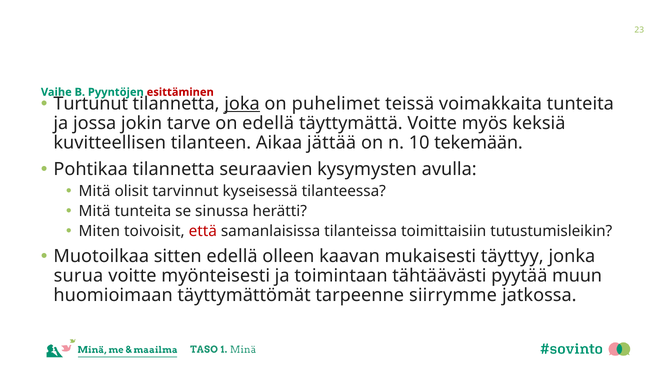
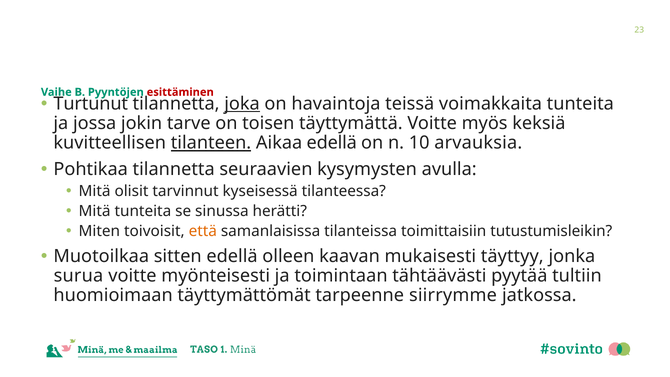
puhelimet: puhelimet -> havaintoja (336, 104)
on edellä: edellä -> toisen (268, 123)
tilanteen underline: none -> present (211, 143)
Aikaa jättää: jättää -> edellä (332, 143)
tekemään: tekemään -> arvauksia (478, 143)
että colour: red -> orange (203, 231)
muun: muun -> tultiin (577, 276)
